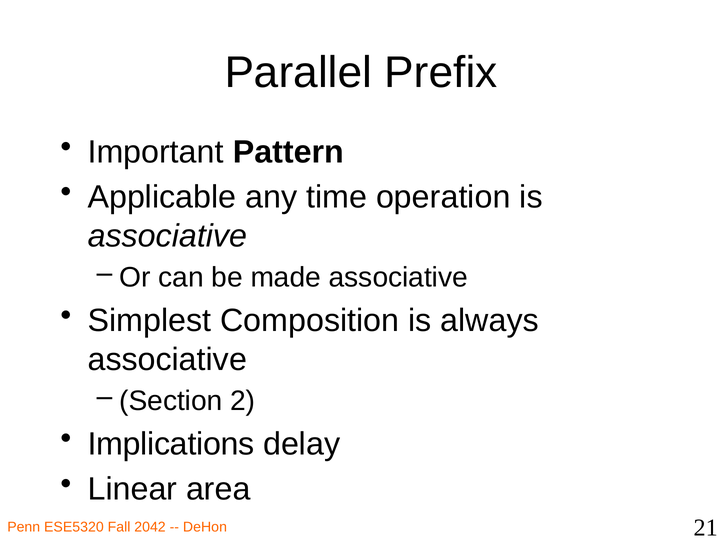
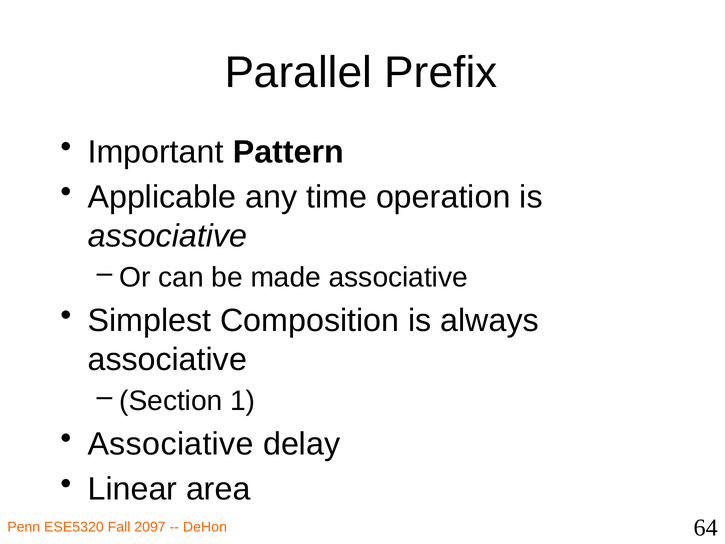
2: 2 -> 1 (243, 401)
Implications: Implications -> Associative (171, 444)
2042: 2042 -> 2097 (150, 527)
21: 21 -> 64 (706, 527)
